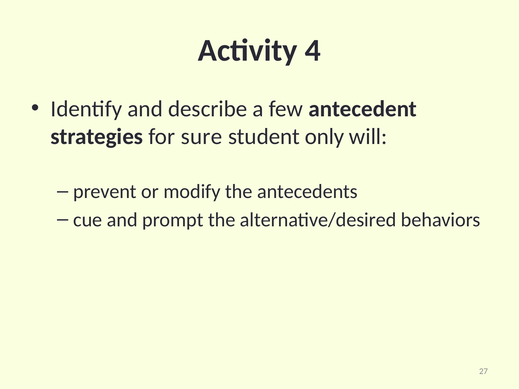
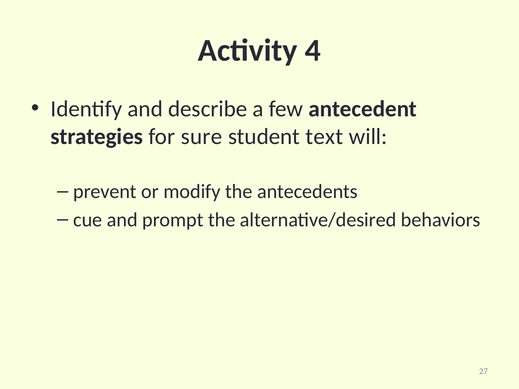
only: only -> text (324, 137)
